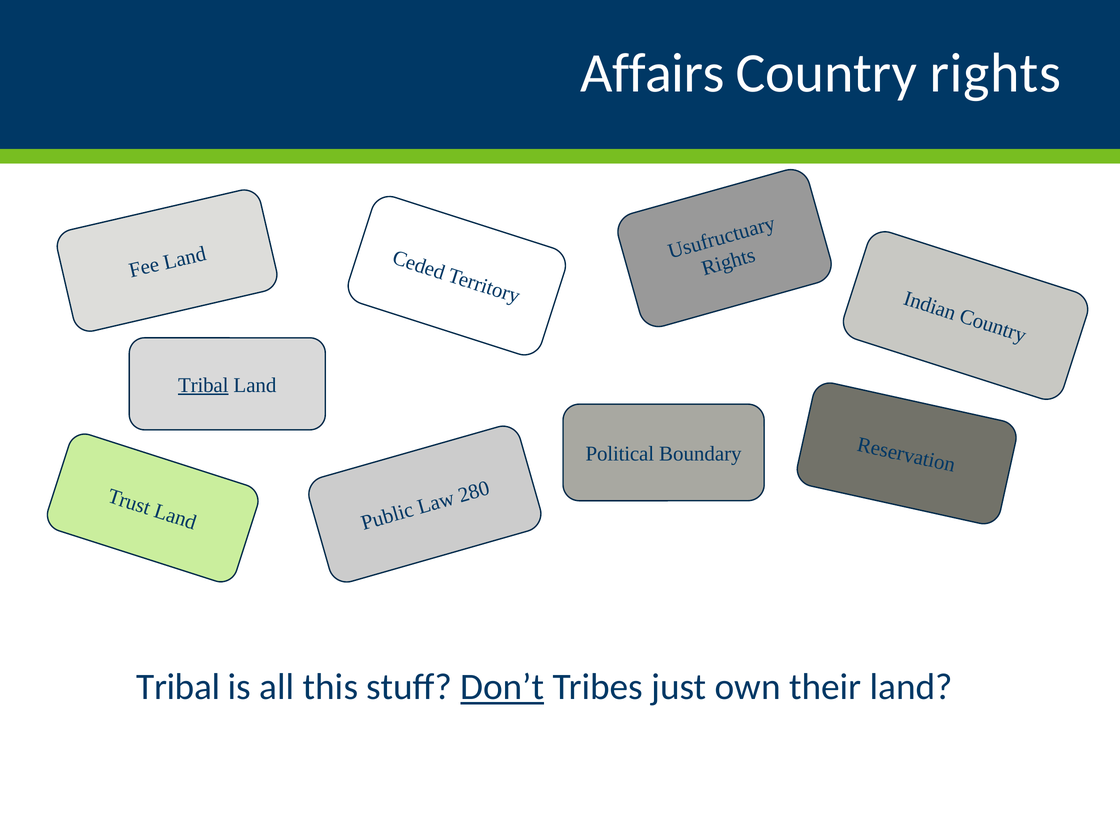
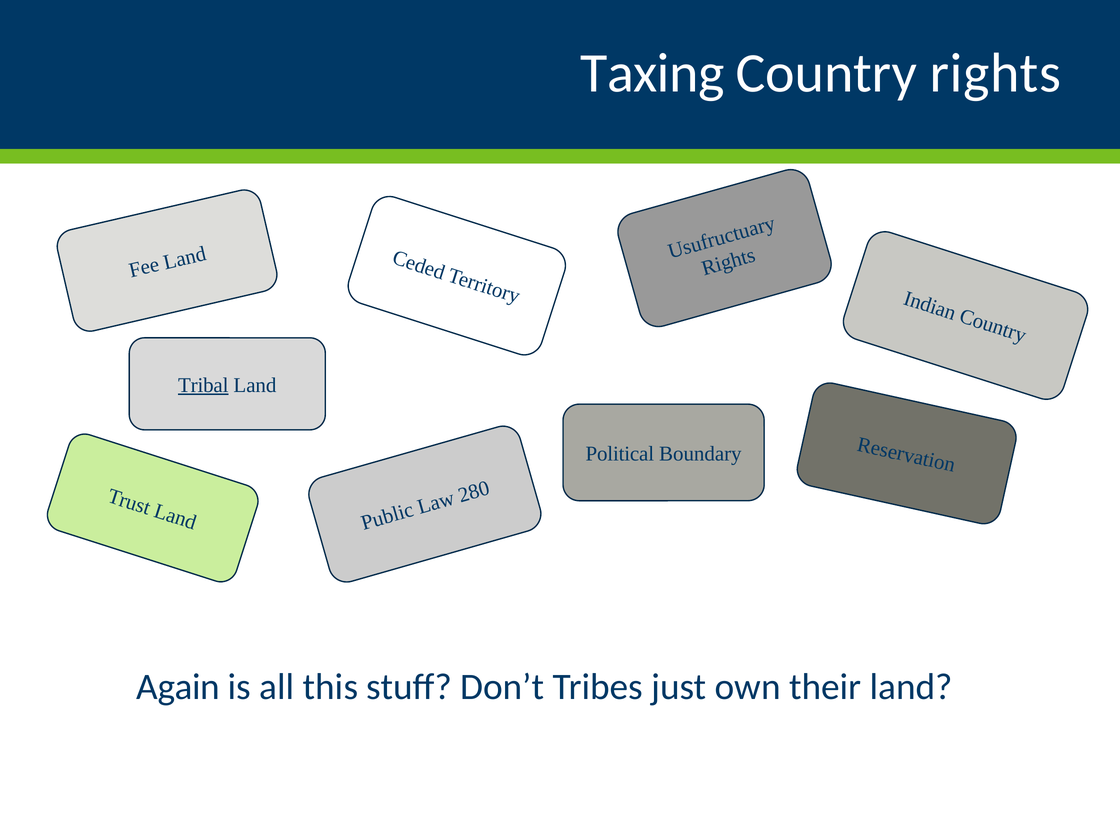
Affairs: Affairs -> Taxing (652, 73)
Tribal: Tribal -> Again (178, 687)
Don’t underline: present -> none (502, 687)
